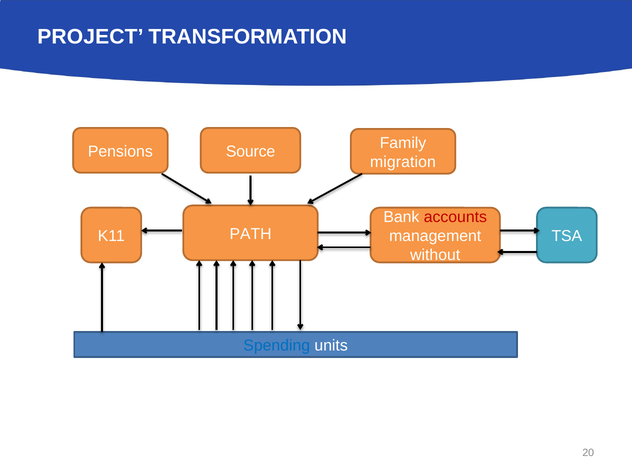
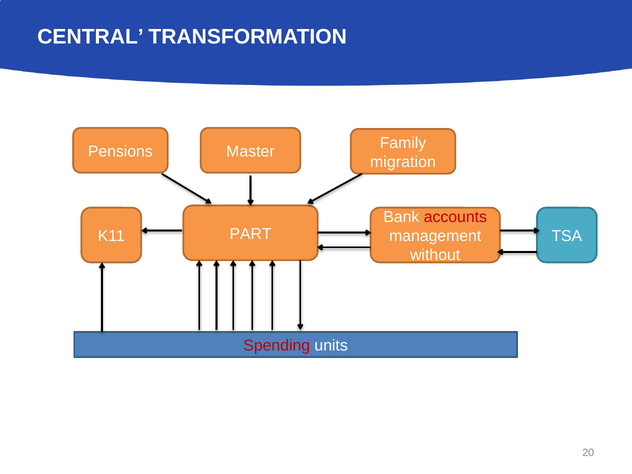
PROJECT: PROJECT -> CENTRAL (90, 37)
Source: Source -> Master (250, 151)
PATH: PATH -> PART (251, 234)
Spending colour: blue -> red (277, 346)
